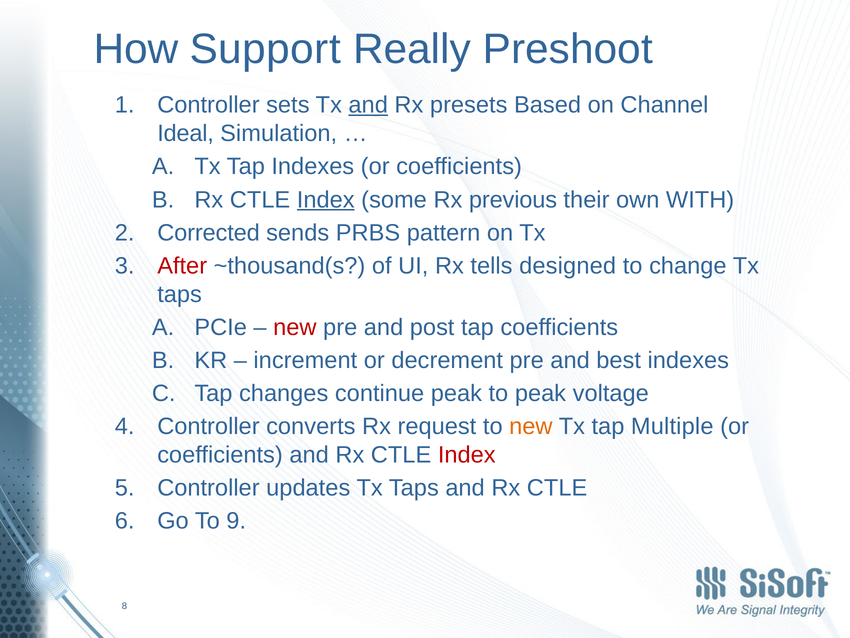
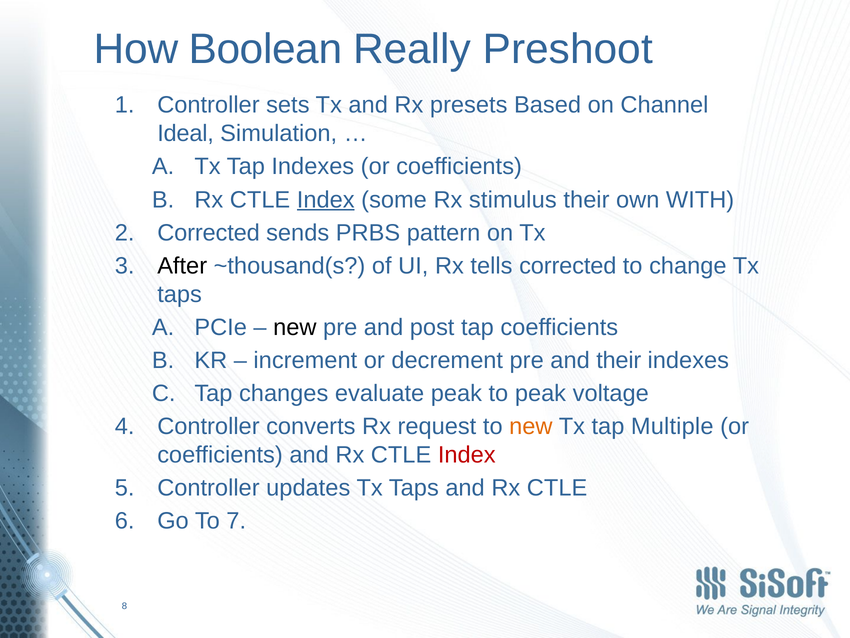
Support: Support -> Boolean (266, 49)
and underline: present -> none (368, 105)
previous: previous -> stimulus (513, 200)
After colour: red -> black (182, 266)
tells designed: designed -> corrected (568, 266)
new colour: red -> black (295, 327)
and best: best -> their (619, 360)
continue: continue -> evaluate (380, 393)
9: 9 -> 7 (236, 521)
